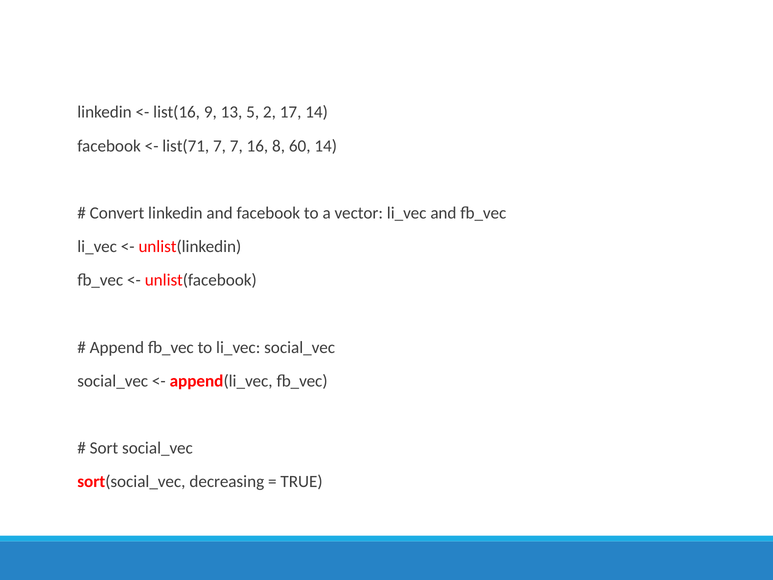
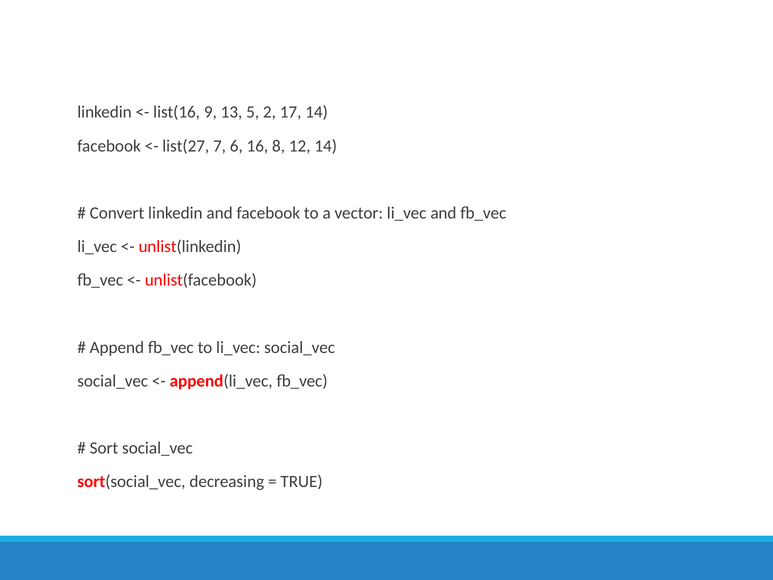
list(71: list(71 -> list(27 (186, 146)
7 7: 7 -> 6 (236, 146)
60: 60 -> 12 (300, 146)
